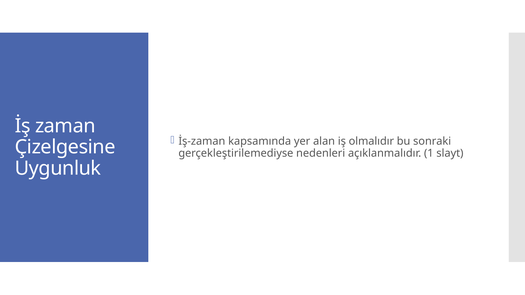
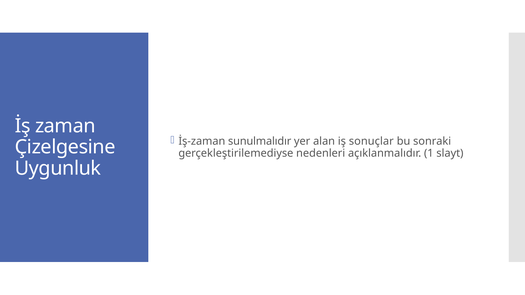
kapsamında: kapsamında -> sunulmalıdır (260, 141)
olmalıdır: olmalıdır -> sonuçlar (371, 141)
